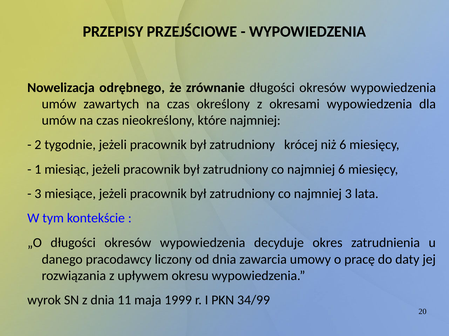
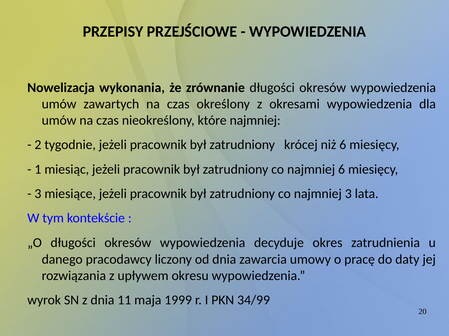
odrębnego: odrębnego -> wykonania (132, 88)
